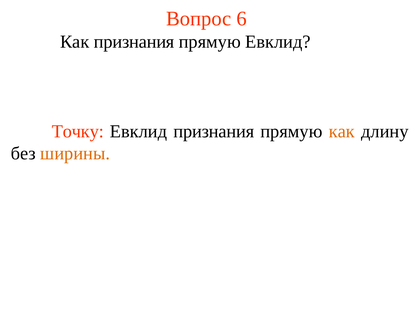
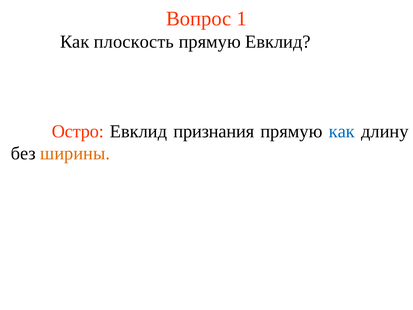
6: 6 -> 1 (242, 19)
Как признания: признания -> плоскость (134, 42)
Точку: Точку -> Остро (78, 131)
как colour: orange -> blue (342, 131)
